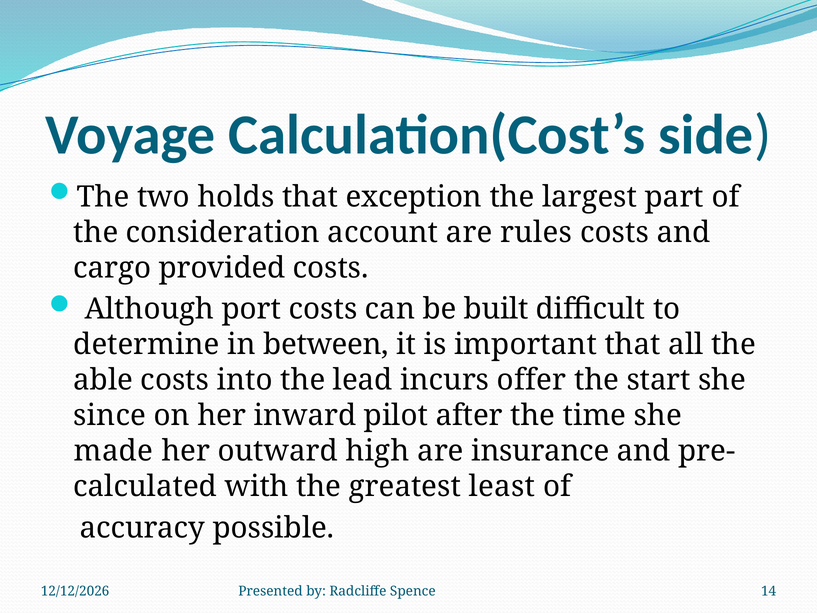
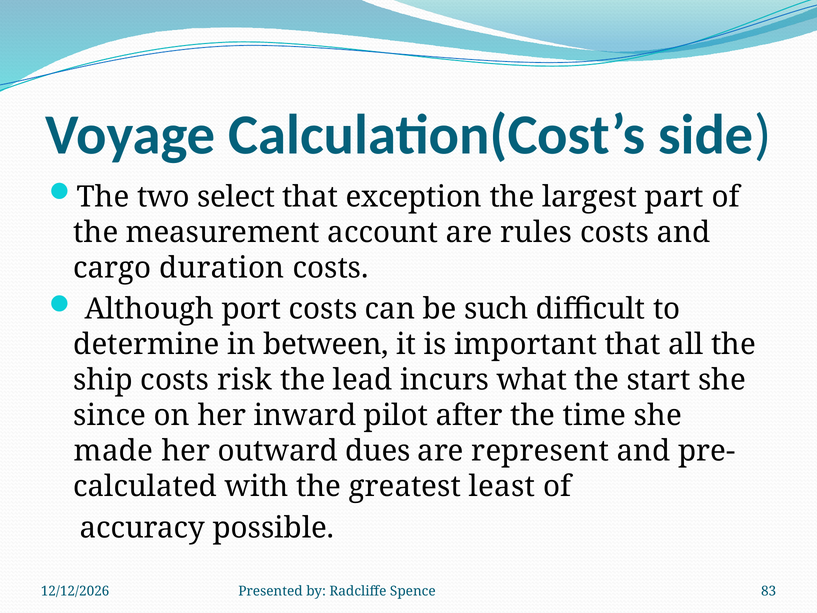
holds: holds -> select (236, 197)
consideration: consideration -> measurement (223, 232)
provided: provided -> duration (222, 268)
built: built -> such (496, 309)
able: able -> ship (103, 380)
into: into -> risk (245, 380)
offer: offer -> what (532, 380)
high: high -> dues (378, 451)
insurance: insurance -> represent (540, 451)
14: 14 -> 83 (769, 591)
